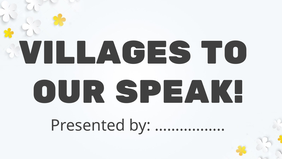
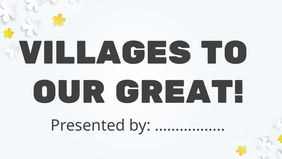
SPEAK: SPEAK -> GREAT (180, 92)
